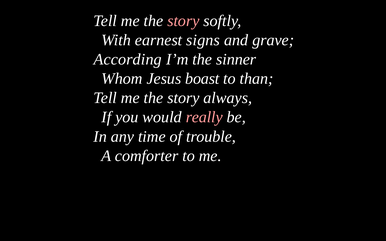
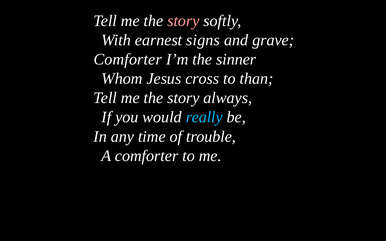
According: According -> Comforter (128, 59)
boast: boast -> cross (202, 79)
really colour: pink -> light blue (204, 117)
